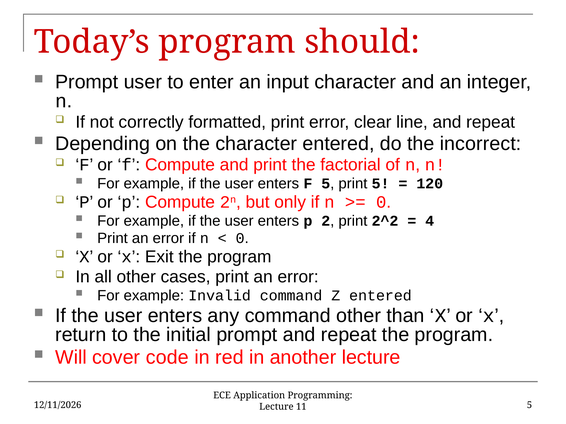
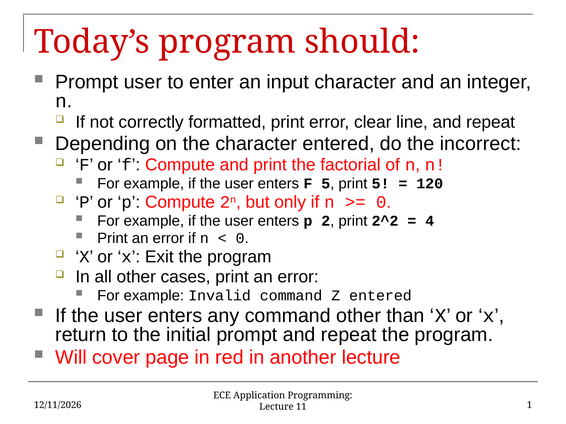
code: code -> page (167, 358)
11 5: 5 -> 1 (529, 405)
